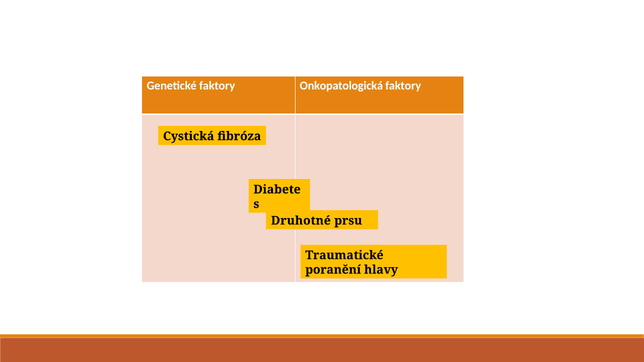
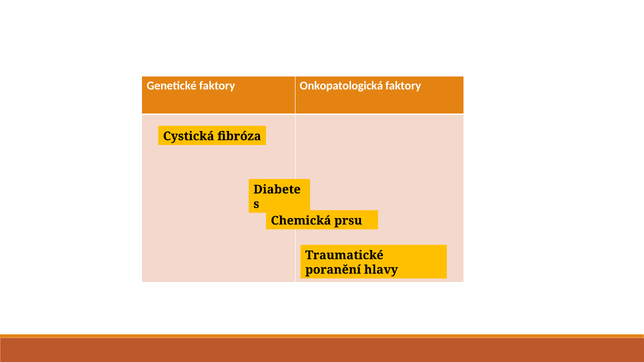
Druhotné: Druhotné -> Chemická (301, 221)
